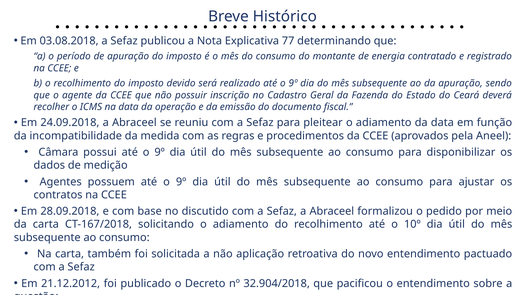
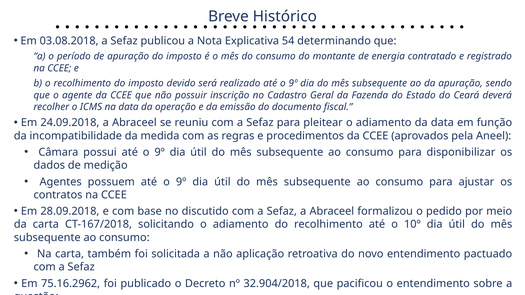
77: 77 -> 54 (288, 41)
21.12.2012: 21.12.2012 -> 75.16.2962 (71, 284)
